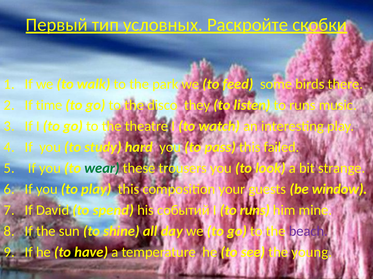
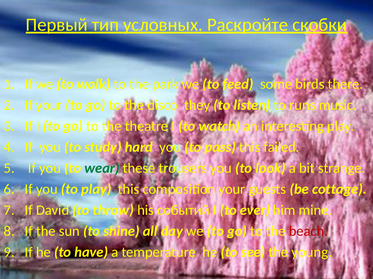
If time: time -> your (49, 105)
window: window -> cottage (339, 190)
spend: spend -> throw (113, 211)
I to runs: runs -> ever (255, 211)
beach colour: purple -> red (308, 232)
